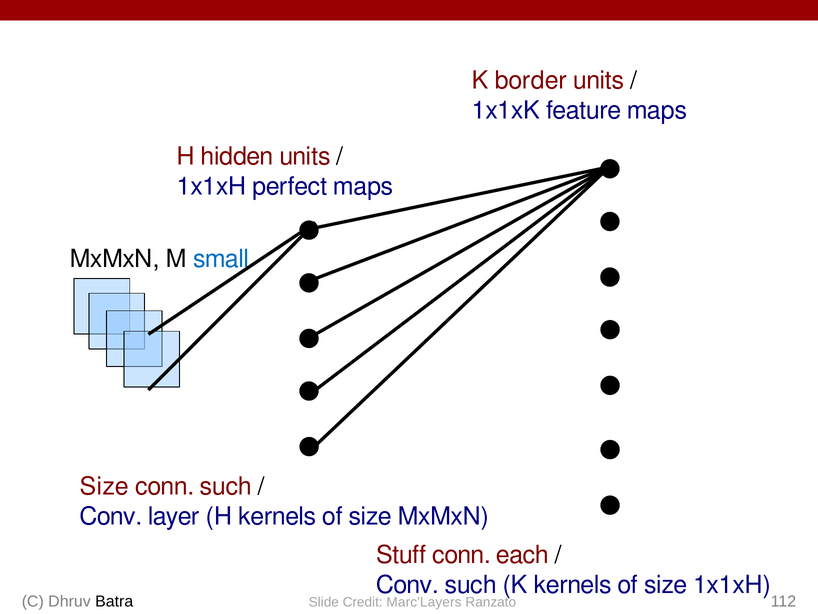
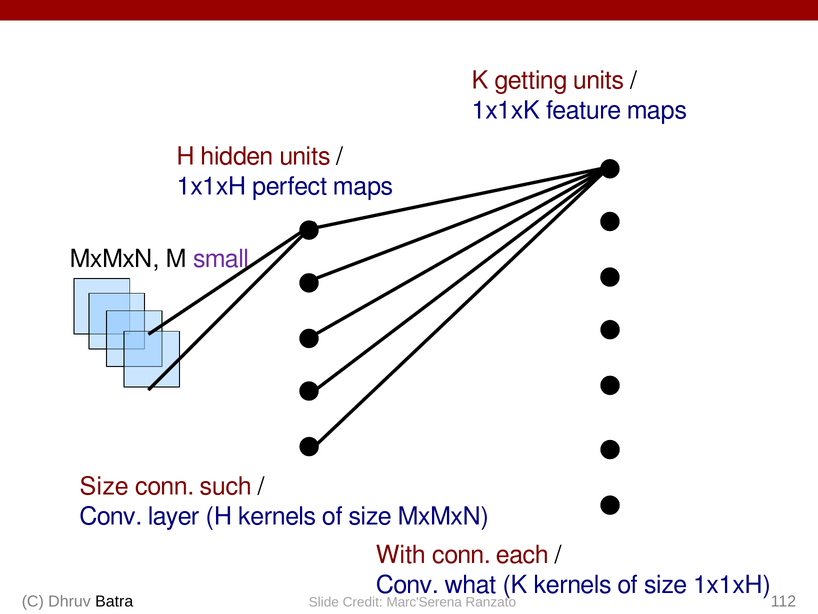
border: border -> getting (531, 81)
small colour: blue -> purple (221, 259)
Stuff: Stuff -> With (401, 554)
Conv such: such -> what (471, 584)
Marc'Layers: Marc'Layers -> Marc'Serena (424, 602)
